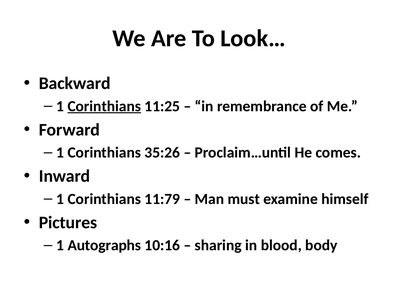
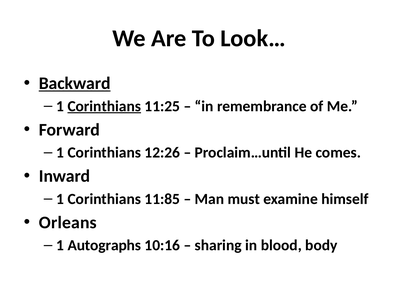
Backward underline: none -> present (75, 83)
35:26: 35:26 -> 12:26 (162, 153)
11:79: 11:79 -> 11:85 (162, 199)
Pictures: Pictures -> Orleans (68, 223)
